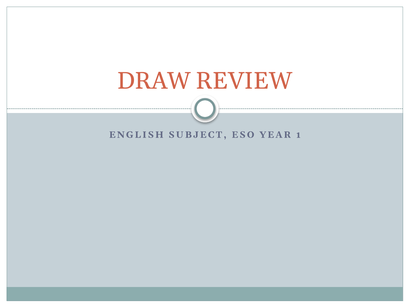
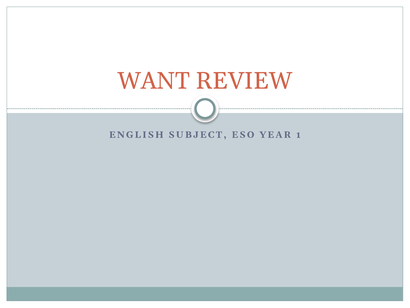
DRAW: DRAW -> WANT (154, 81)
